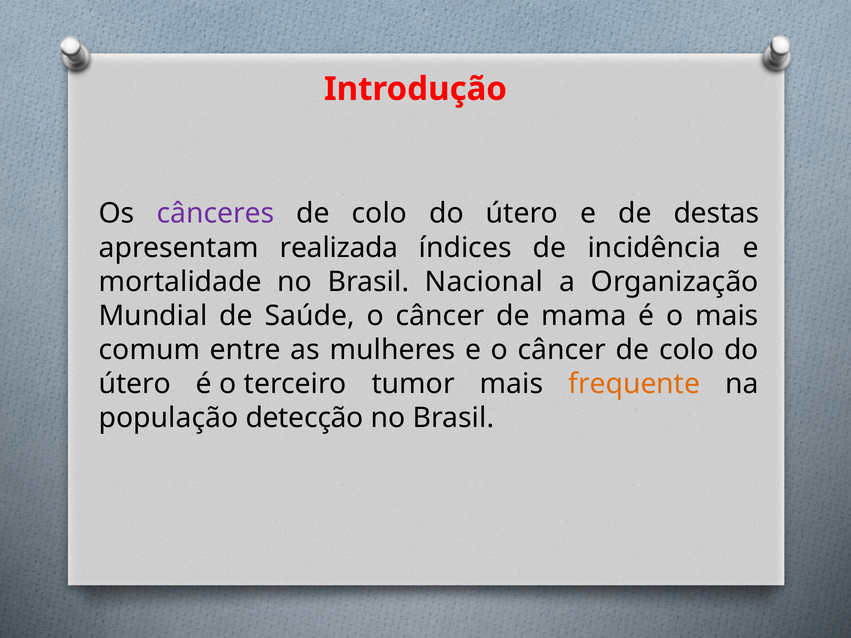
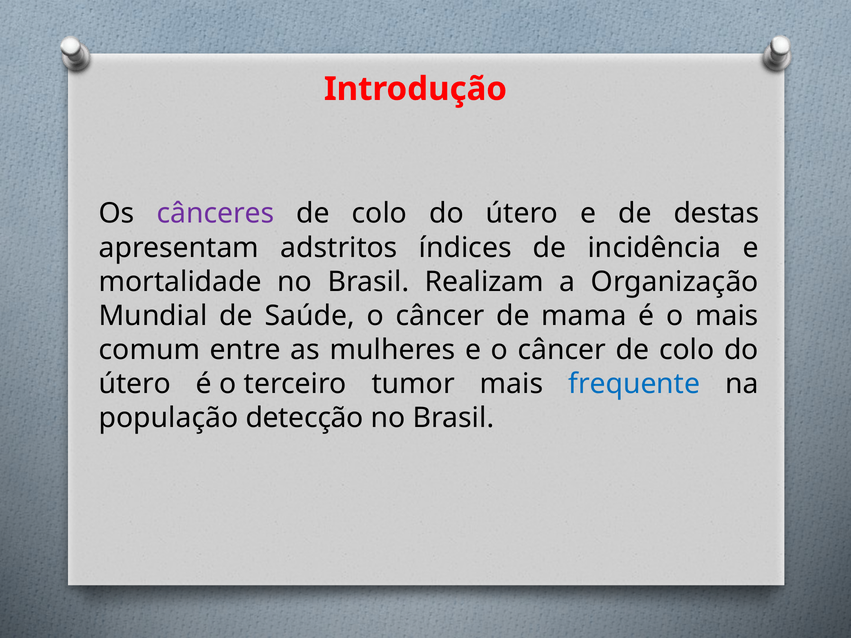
realizada: realizada -> adstritos (339, 248)
Nacional: Nacional -> Realizam (484, 282)
frequente colour: orange -> blue (634, 384)
